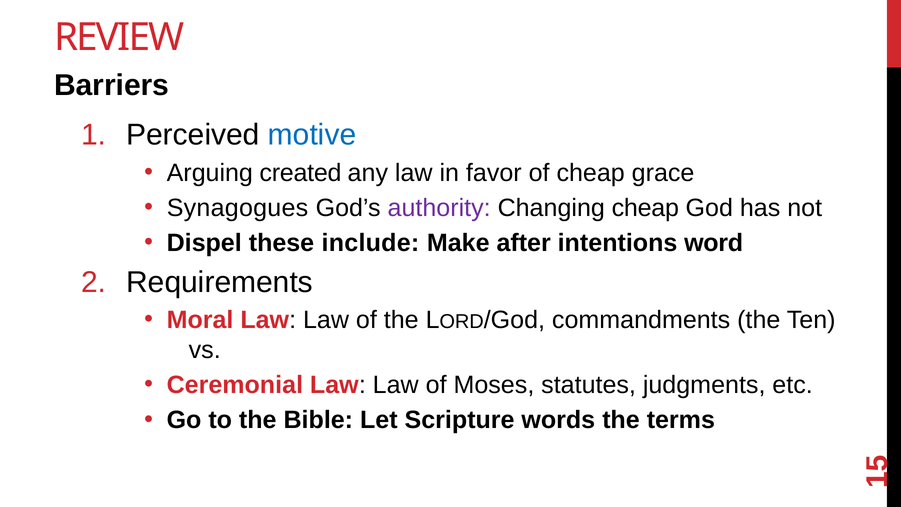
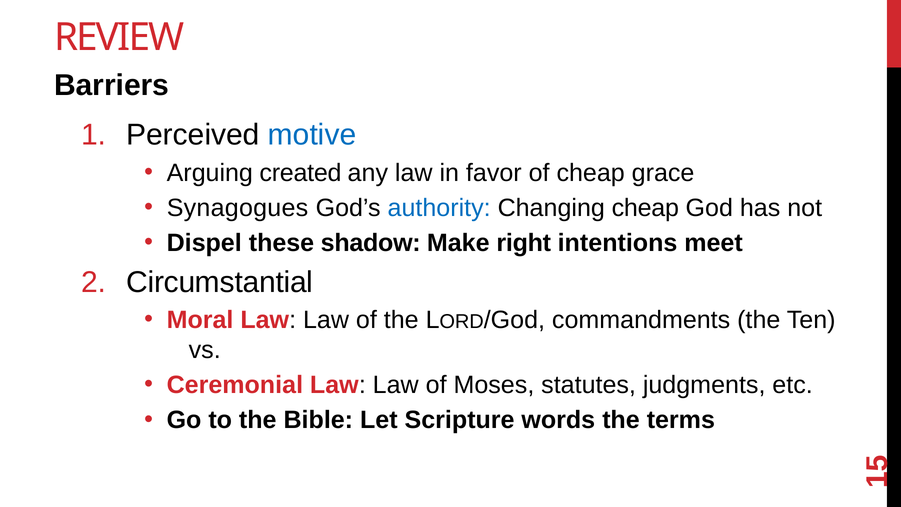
authority colour: purple -> blue (439, 208)
include: include -> shadow (371, 243)
after: after -> right (524, 243)
word: word -> meet (714, 243)
Requirements: Requirements -> Circumstantial (220, 282)
